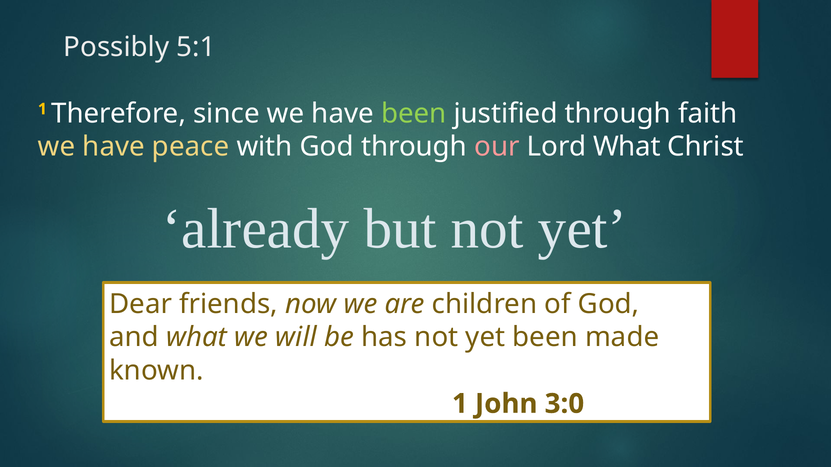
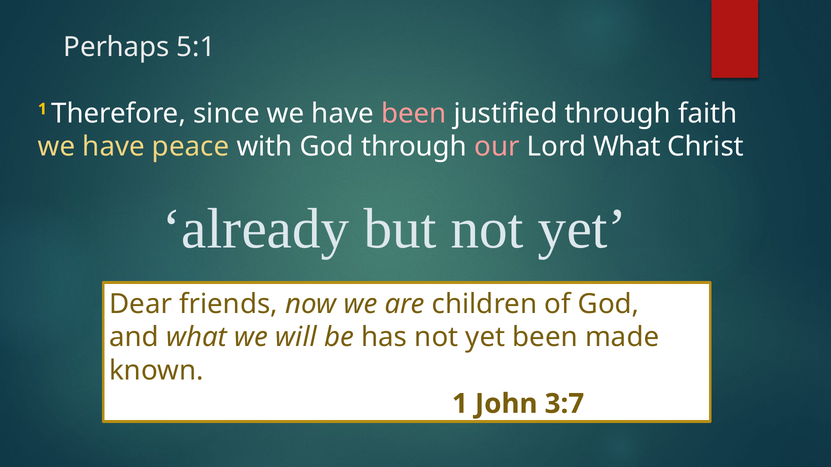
Possibly: Possibly -> Perhaps (116, 47)
been colour: light green -> pink (414, 114)
3:0: 3:0 -> 3:7 (564, 404)
